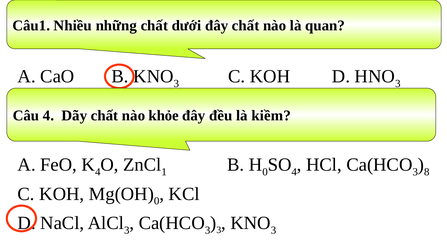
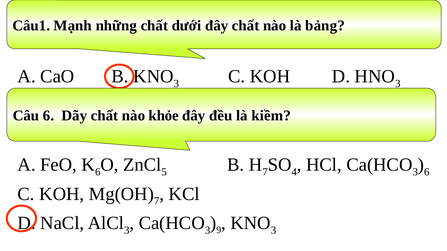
Nhiều: Nhiều -> Mạnh (73, 25)
quan: quan -> bảng (325, 25)
Câu 4: 4 -> 6 (48, 116)
4: 4 -> 6 (98, 172)
1: 1 -> 5 (164, 172)
0: 0 -> 7 (265, 172)
8: 8 -> 6 (427, 172)
0: 0 -> 7 (157, 201)
3: 3 -> 9 (219, 230)
